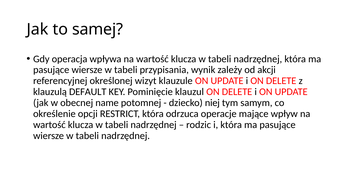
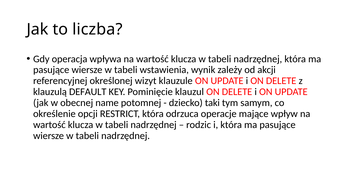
samej: samej -> liczba (97, 29)
przypisania: przypisania -> wstawienia (164, 70)
niej: niej -> taki (212, 103)
